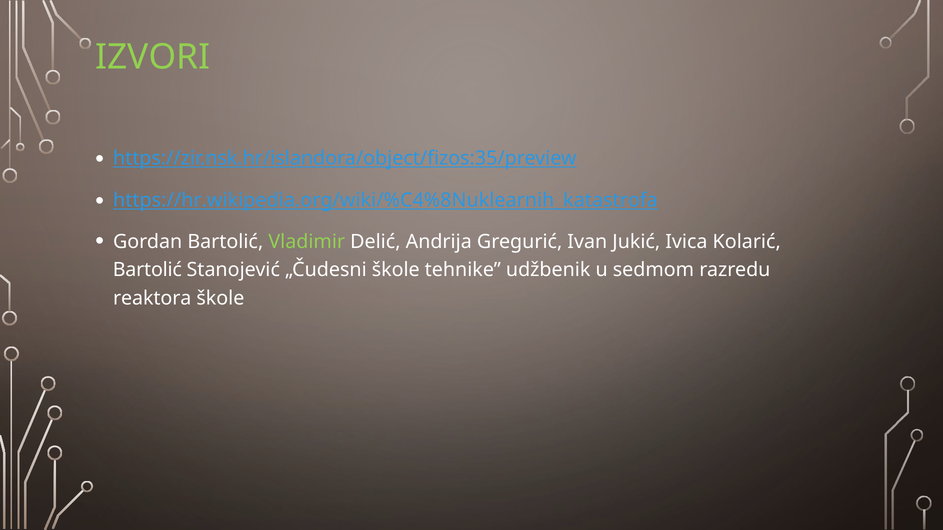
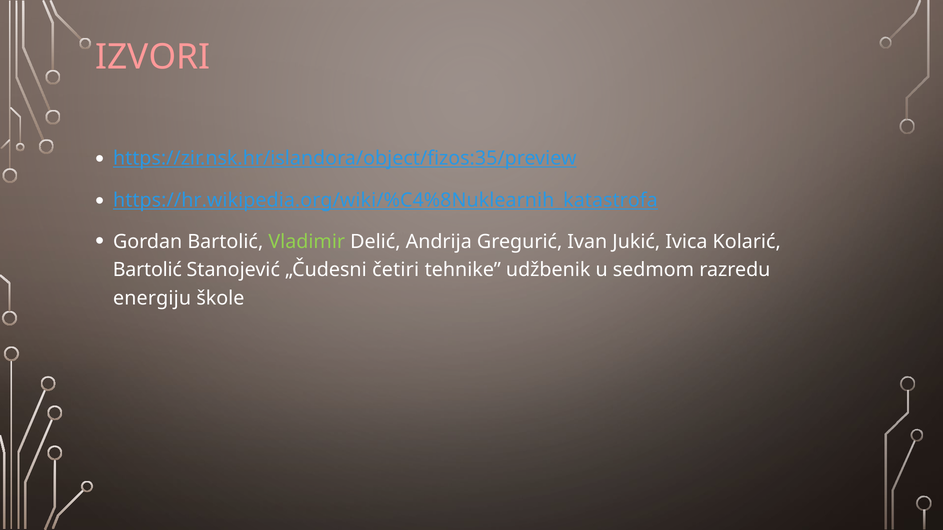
IZVORI colour: light green -> pink (153, 57)
„Čudesni škole: škole -> četiri (396, 270)
reaktora: reaktora -> energiju (152, 298)
